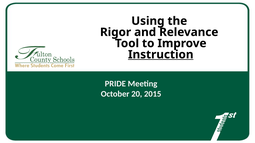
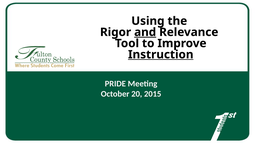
and underline: none -> present (145, 32)
